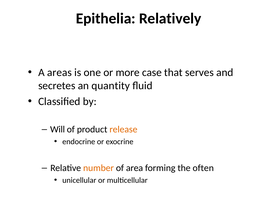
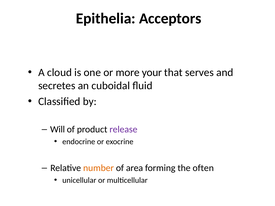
Relatively: Relatively -> Acceptors (170, 18)
areas: areas -> cloud (60, 73)
case: case -> your (152, 73)
quantity: quantity -> cuboidal (111, 86)
release colour: orange -> purple (123, 130)
